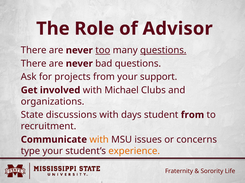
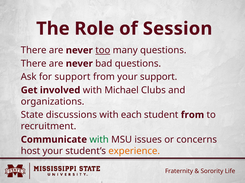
Advisor: Advisor -> Session (178, 29)
questions underline: present -> none (163, 50)
for projects: projects -> support (72, 77)
days: days -> each (131, 115)
with colour: orange -> green (99, 140)
type: type -> host (30, 152)
